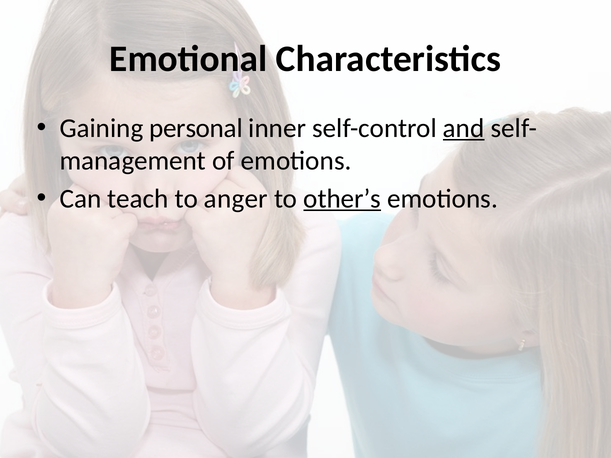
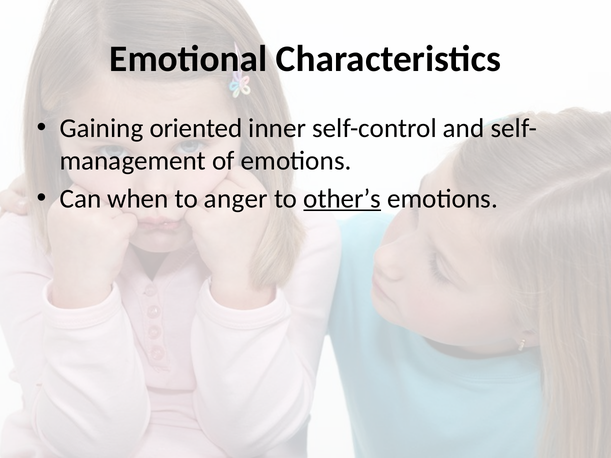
personal: personal -> oriented (196, 128)
and underline: present -> none (464, 128)
teach: teach -> when (138, 199)
